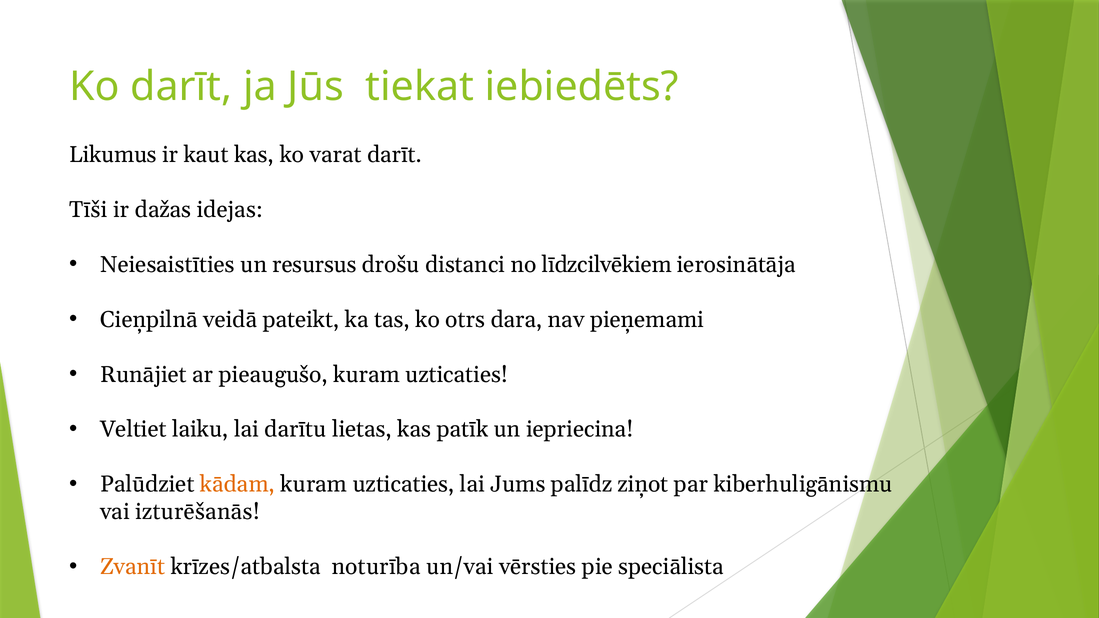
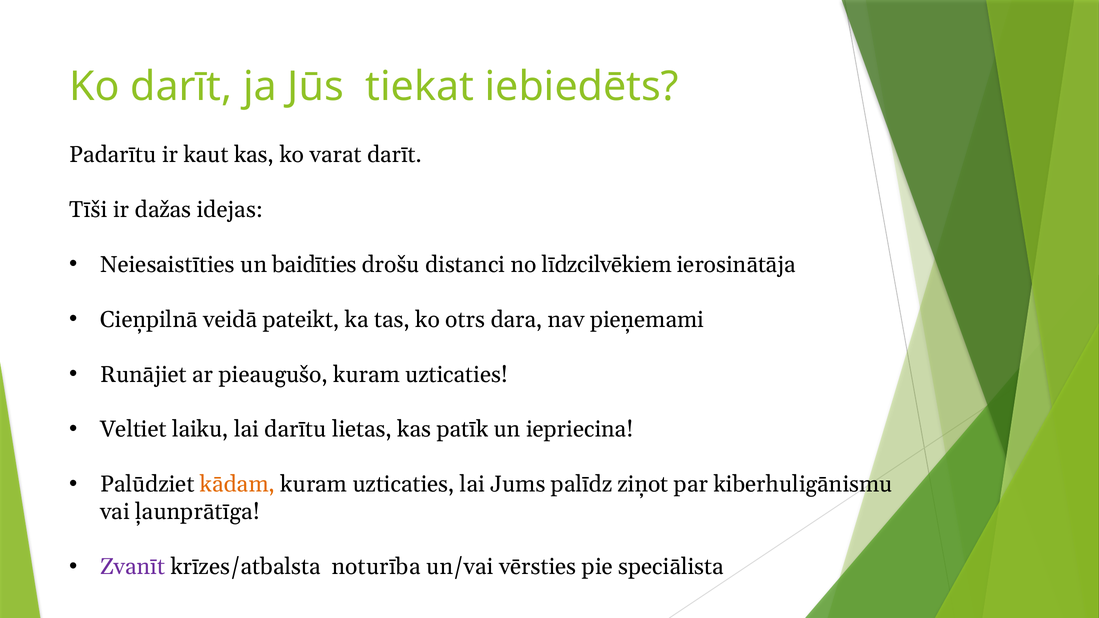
Likumus: Likumus -> Padarītu (113, 155)
resursus: resursus -> baidīties (315, 265)
izturēšanās: izturēšanās -> ļaunprātīga (198, 512)
Zvanīt colour: orange -> purple (133, 567)
